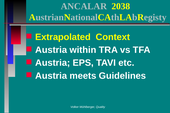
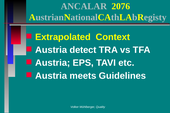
2038: 2038 -> 2076 (121, 6)
within: within -> detect (83, 50)
